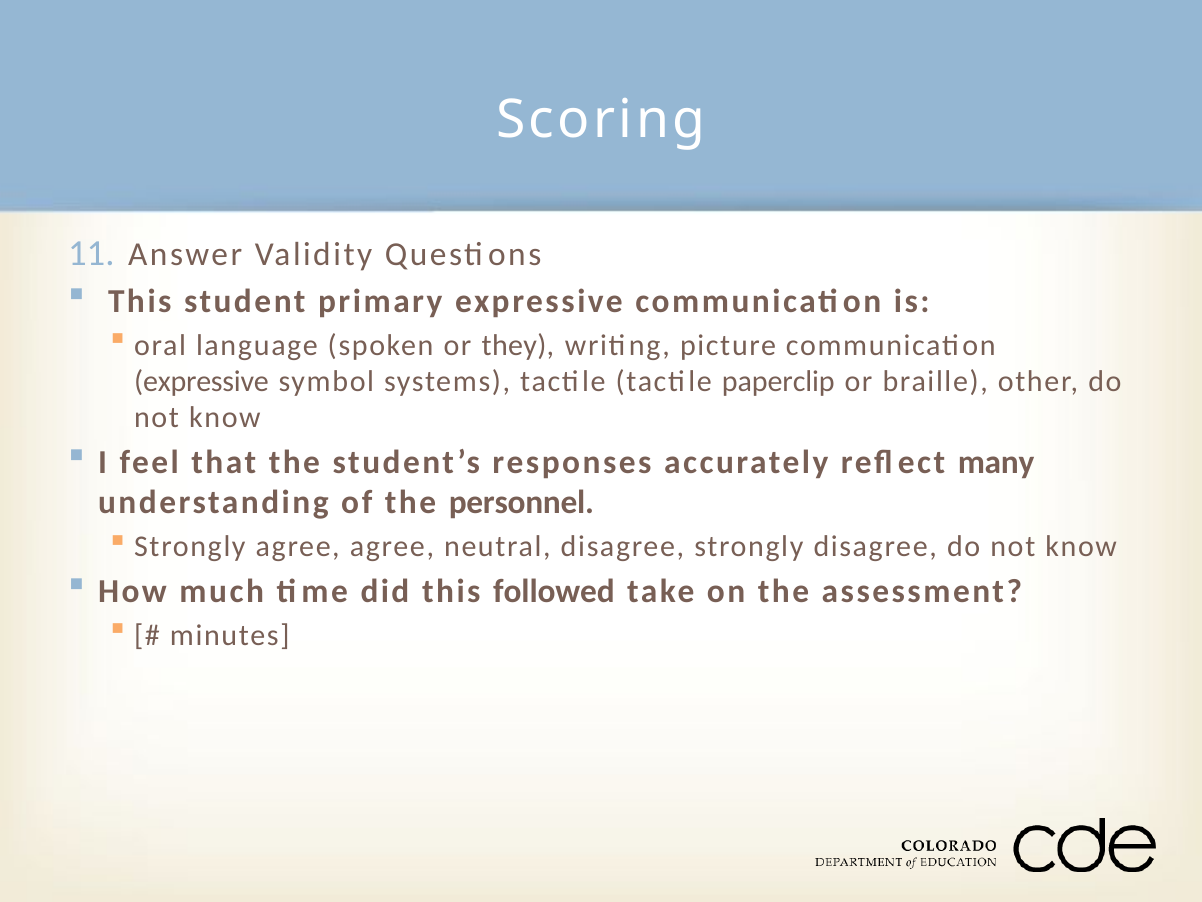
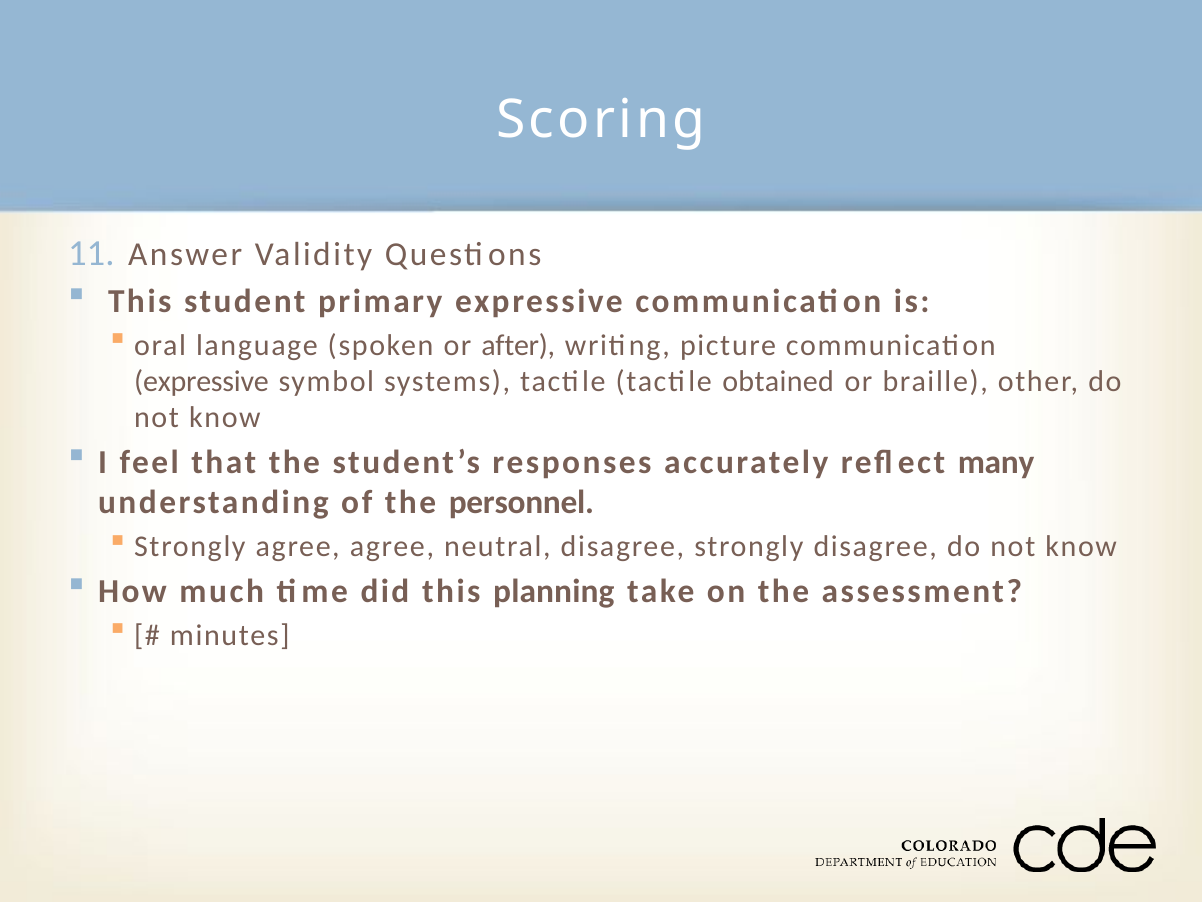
they: they -> after (518, 345)
paperclip: paperclip -> obtained (778, 381)
followed: followed -> planning (554, 591)
